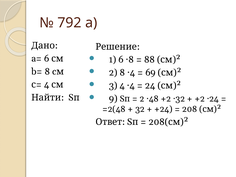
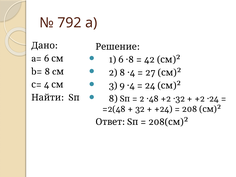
88: 88 -> 42 (149, 60)
69: 69 -> 27 (150, 73)
3 4: 4 -> 9 (122, 86)
9: 9 -> 8 (113, 99)
